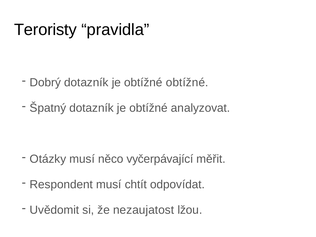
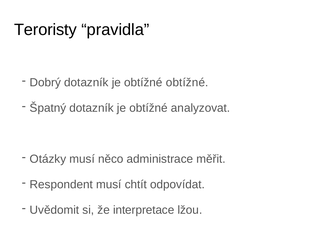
vyčerpávající: vyčerpávající -> administrace (160, 159)
nezaujatost: nezaujatost -> interpretace (144, 210)
